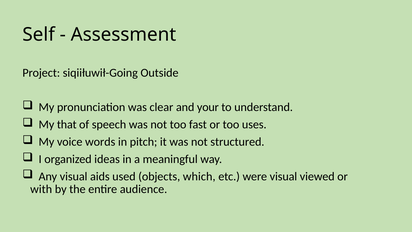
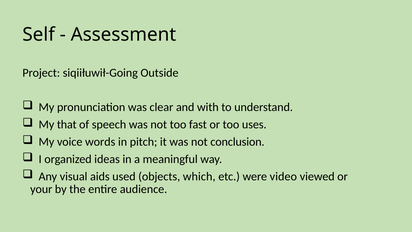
your: your -> with (208, 107)
structured: structured -> conclusion (237, 142)
were visual: visual -> video (283, 176)
with: with -> your (41, 189)
